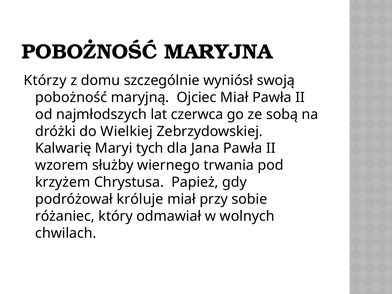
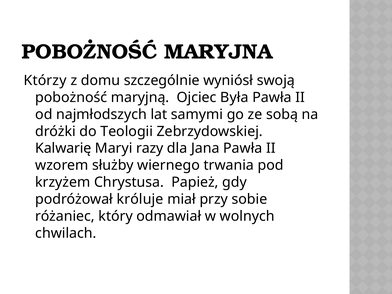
Ojciec Miał: Miał -> Była (234, 97)
czerwca: czerwca -> samymi (197, 114)
Wielkiej: Wielkiej -> Teologii (127, 131)
tych: tych -> razy (150, 148)
